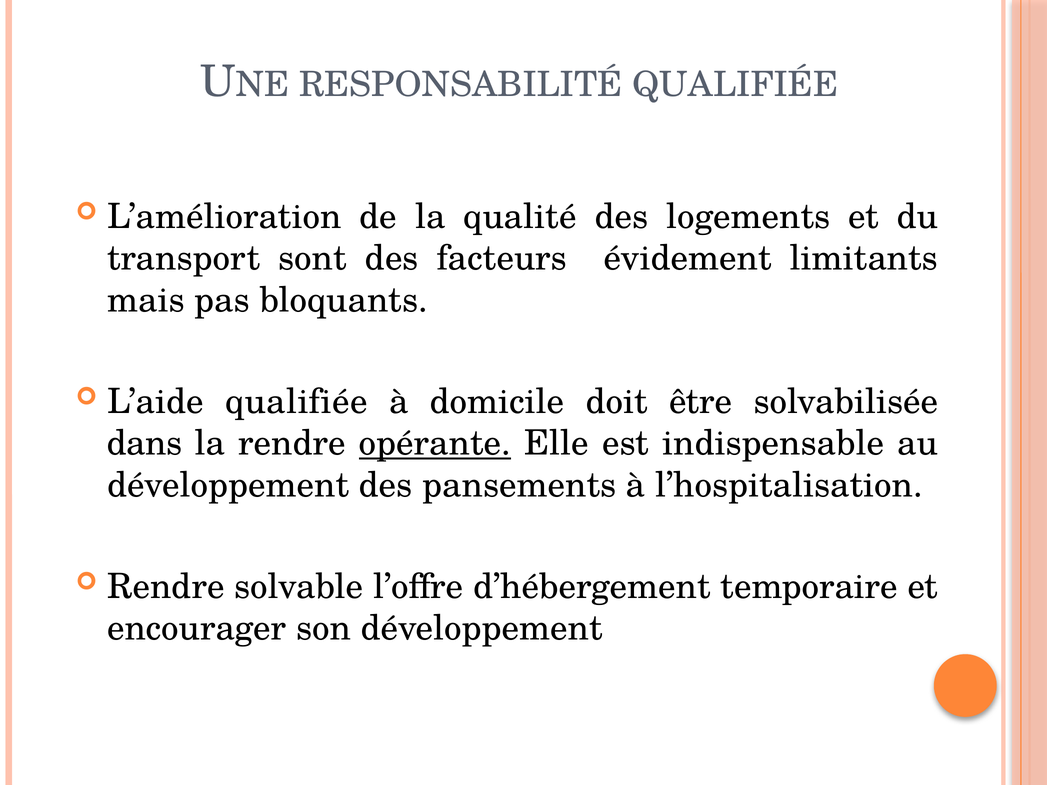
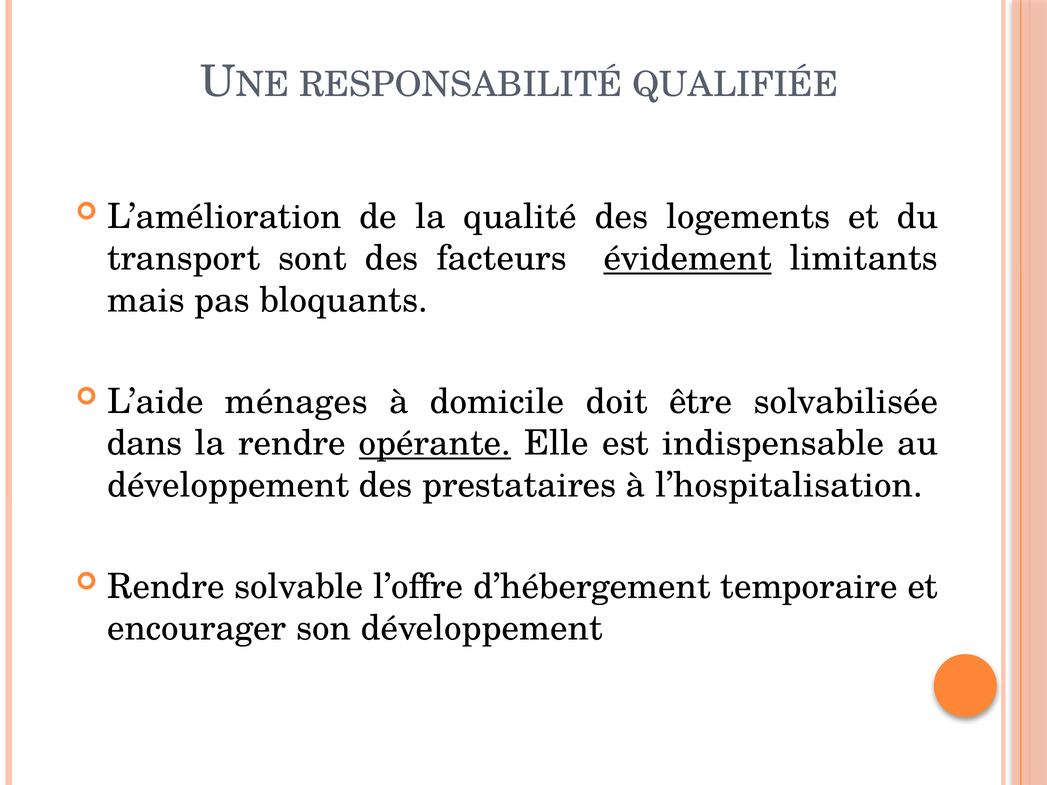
évidement underline: none -> present (688, 259)
L’aide qualifiée: qualifiée -> ménages (296, 402)
pansements: pansements -> prestataires (519, 485)
